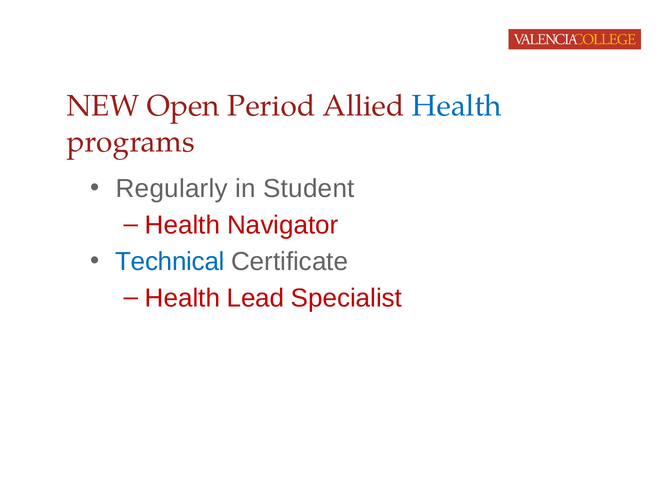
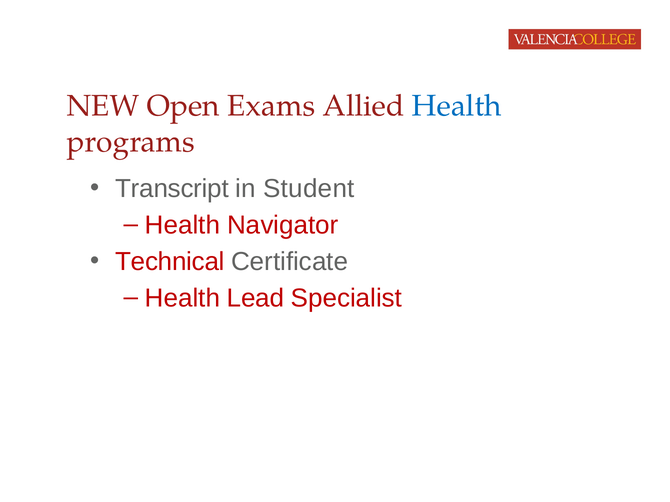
Period: Period -> Exams (271, 106)
Regularly: Regularly -> Transcript (172, 189)
Technical colour: blue -> red (170, 262)
